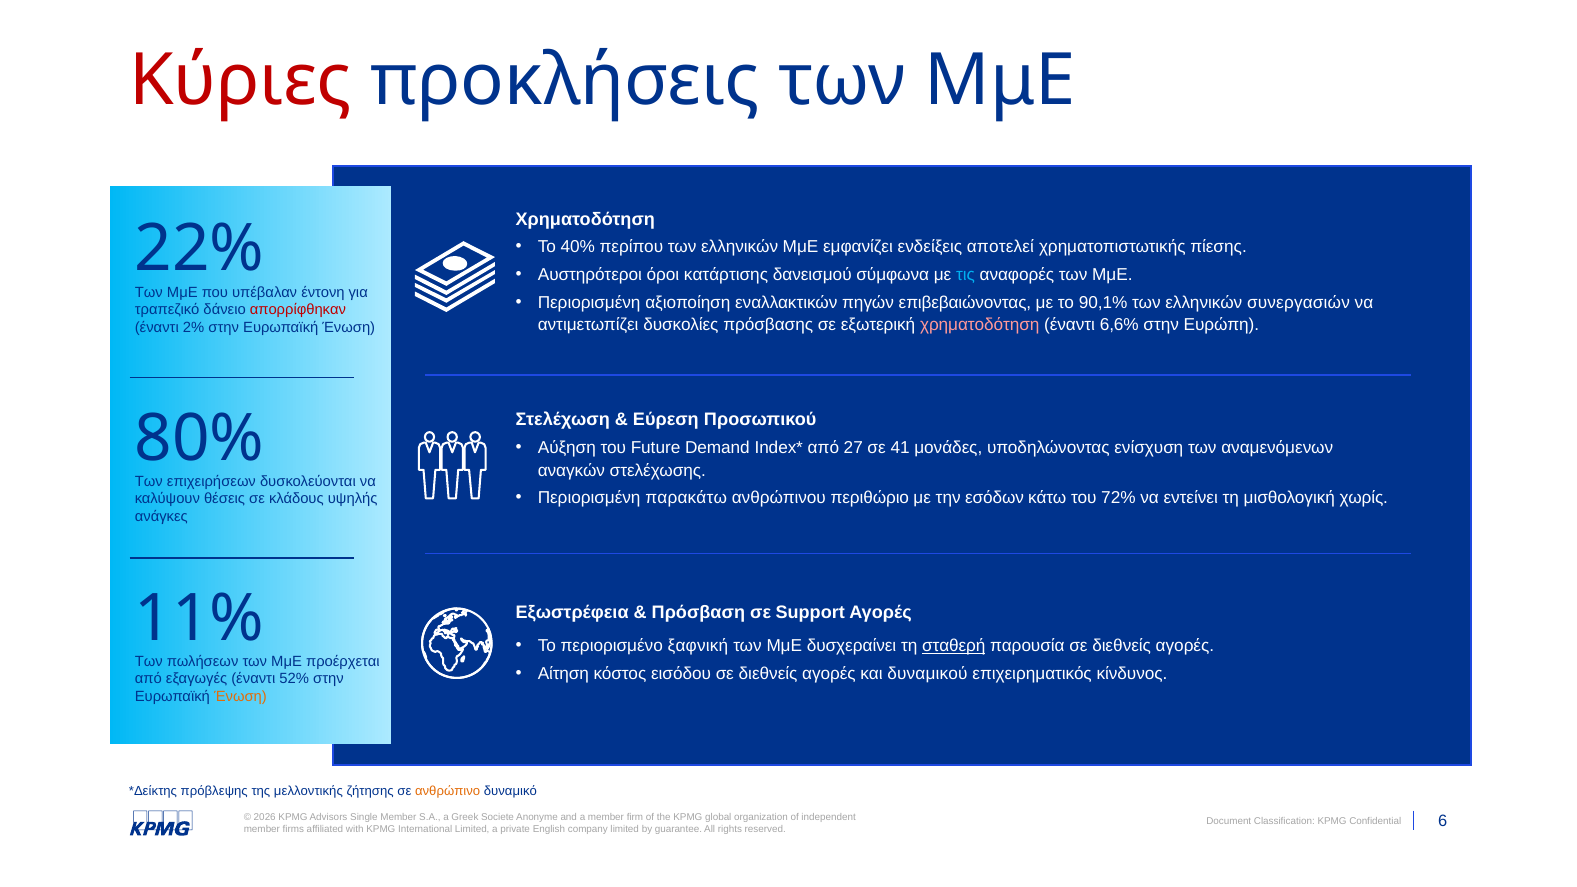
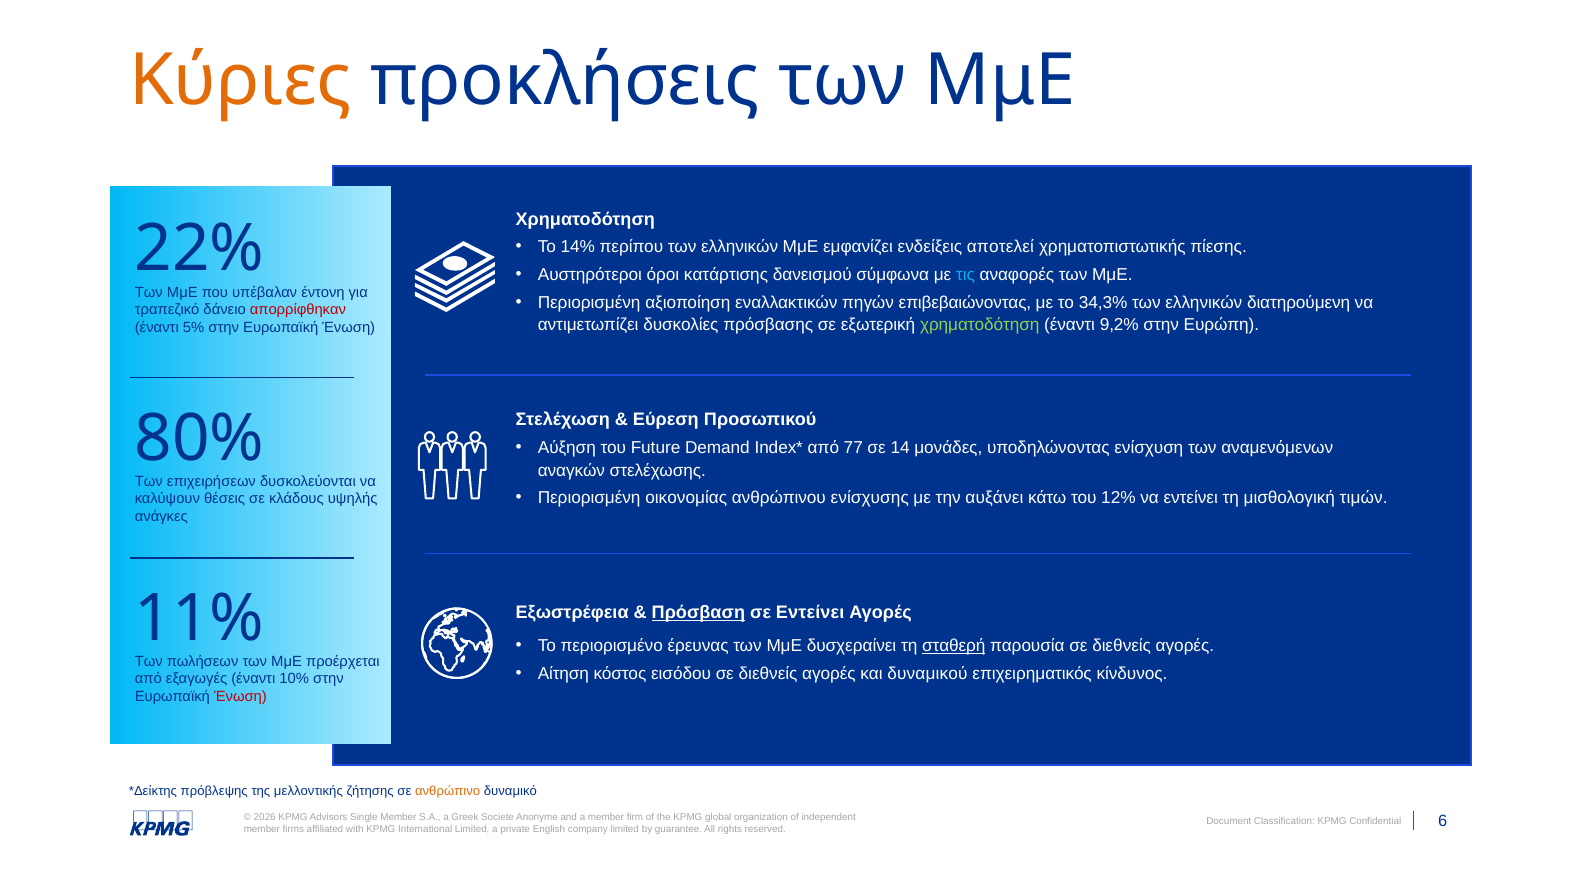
Κύριες colour: red -> orange (241, 81)
40%: 40% -> 14% (578, 247)
90,1%: 90,1% -> 34,3% (1103, 303)
συνεργασιών: συνεργασιών -> διατηρούμενη (1299, 303)
χρηματοδότηση colour: pink -> light green (980, 325)
6,6%: 6,6% -> 9,2% (1119, 325)
2%: 2% -> 5% (194, 328)
27: 27 -> 77 (853, 448)
41: 41 -> 14 (900, 448)
παρακάτω: παρακάτω -> οικονομίας (686, 498)
περιθώριο: περιθώριο -> ενίσχυσης (870, 498)
εσόδων: εσόδων -> αυξάνει (994, 498)
72%: 72% -> 12% (1118, 498)
χωρίς: χωρίς -> τιμών (1364, 498)
Πρόσβαση underline: none -> present (698, 613)
σε Support: Support -> Εντείνει (810, 613)
ξαφνική: ξαφνική -> έρευνας (698, 646)
52%: 52% -> 10% (294, 679)
Ένωση colour: orange -> red (240, 697)
